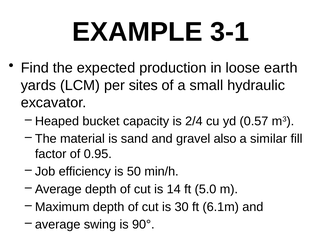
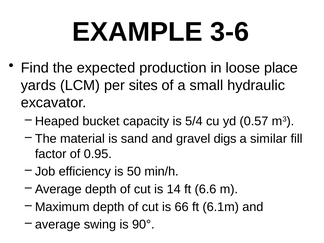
3-1: 3-1 -> 3-6 (230, 32)
earth: earth -> place (281, 68)
2/4: 2/4 -> 5/4 (194, 121)
also: also -> digs (225, 139)
5.0: 5.0 -> 6.6 (205, 189)
30: 30 -> 66 (182, 207)
